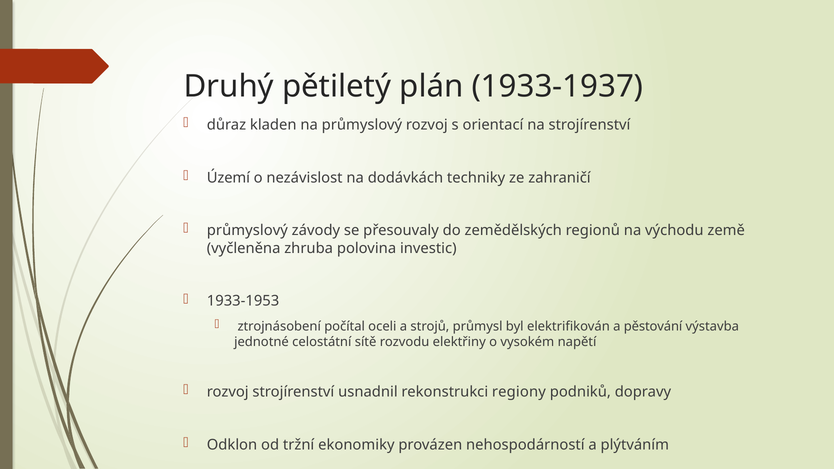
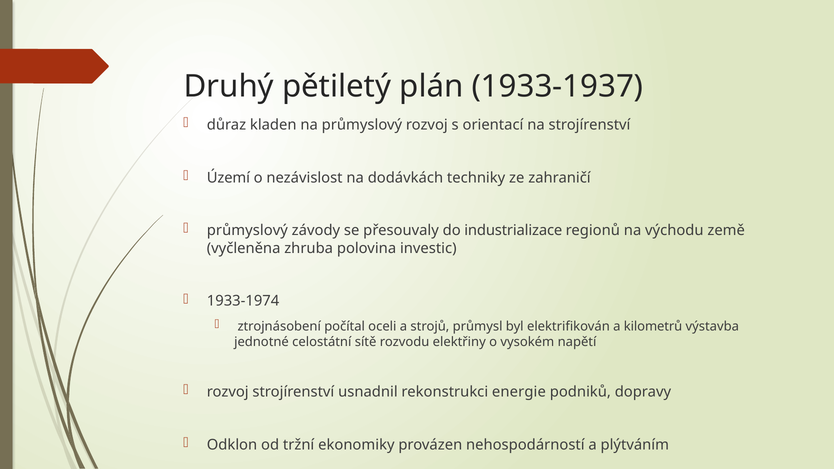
zemědělských: zemědělských -> industrializace (513, 231)
1933-1953: 1933-1953 -> 1933-1974 (243, 301)
pěstování: pěstování -> kilometrů (653, 326)
regiony: regiony -> energie (519, 392)
